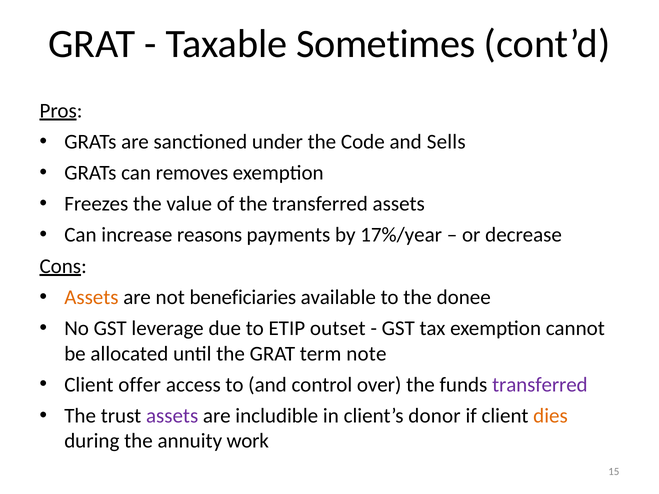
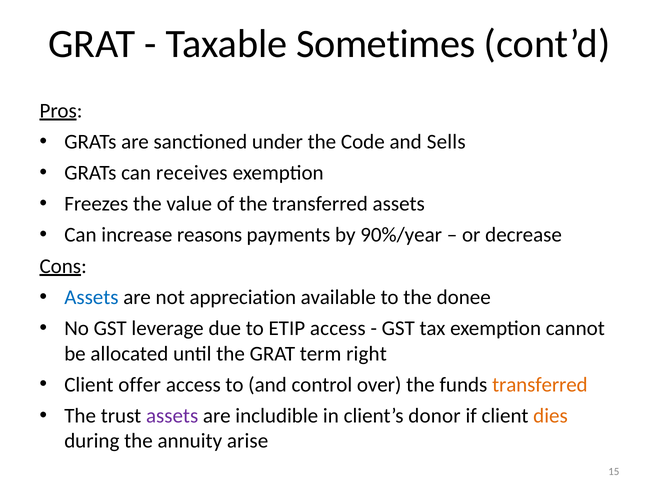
removes: removes -> receives (192, 173)
17%/year: 17%/year -> 90%/year (401, 235)
Assets colour: orange -> blue (91, 297)
beneficiaries: beneficiaries -> appreciation (243, 297)
ETIP outset: outset -> access (338, 328)
note: note -> right (366, 354)
transferred colour: purple -> orange (540, 385)
work: work -> arise (248, 441)
